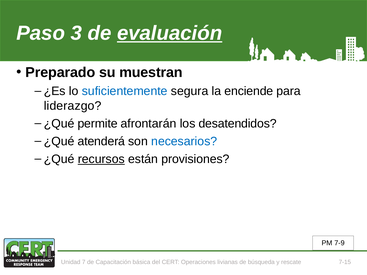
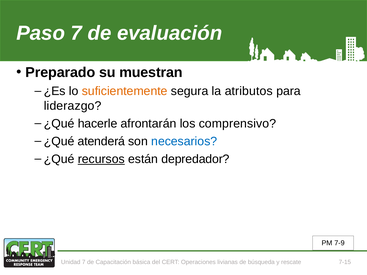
Paso 3: 3 -> 7 (76, 33)
evaluación underline: present -> none (170, 33)
suficientemente colour: blue -> orange (125, 91)
enciende: enciende -> atributos (249, 91)
permite: permite -> hacerle (98, 124)
desatendidos: desatendidos -> comprensivo (237, 124)
provisiones: provisiones -> depredador (195, 159)
